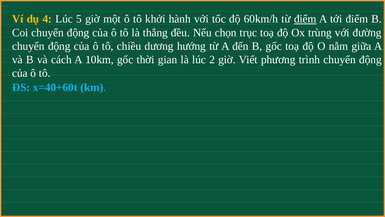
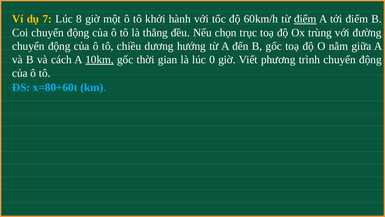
4: 4 -> 7 (47, 19)
5: 5 -> 8 (79, 19)
10km underline: none -> present (100, 59)
2: 2 -> 0 (212, 59)
x=40+60t: x=40+60t -> x=80+60t (55, 87)
